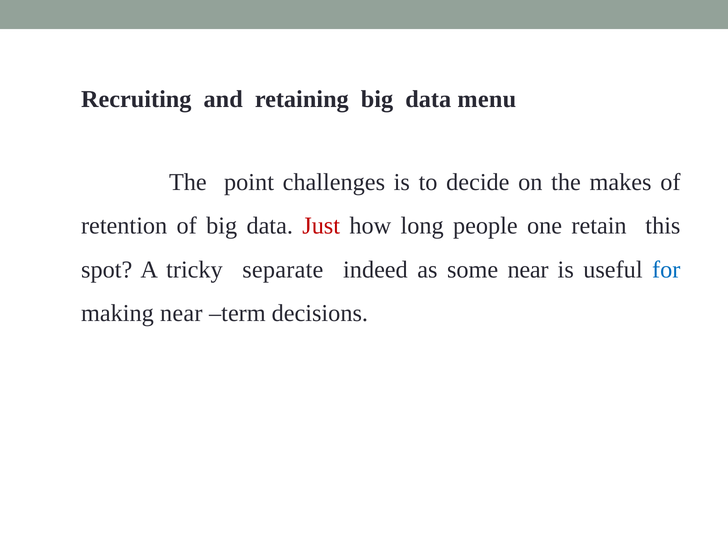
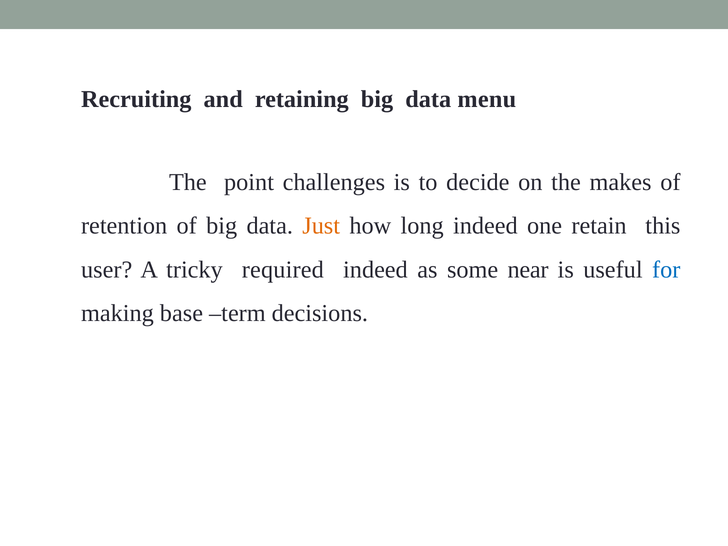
Just colour: red -> orange (321, 226)
long people: people -> indeed (485, 226)
spot: spot -> user (107, 270)
separate: separate -> required (283, 270)
making near: near -> base (181, 313)
